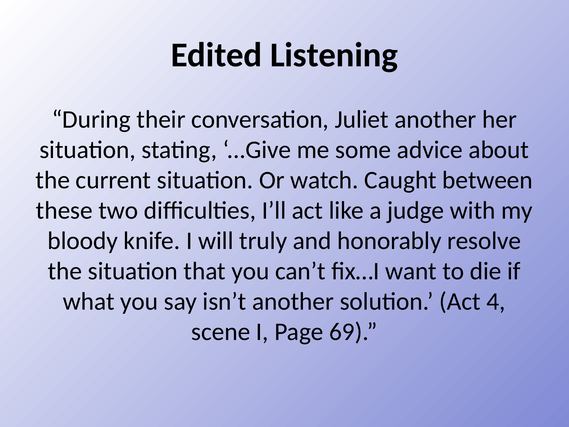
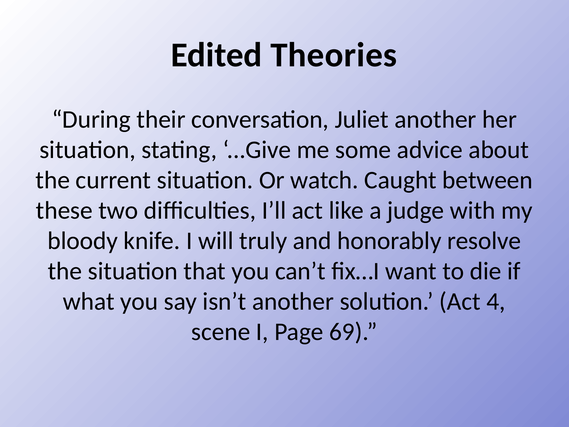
Listening: Listening -> Theories (334, 55)
